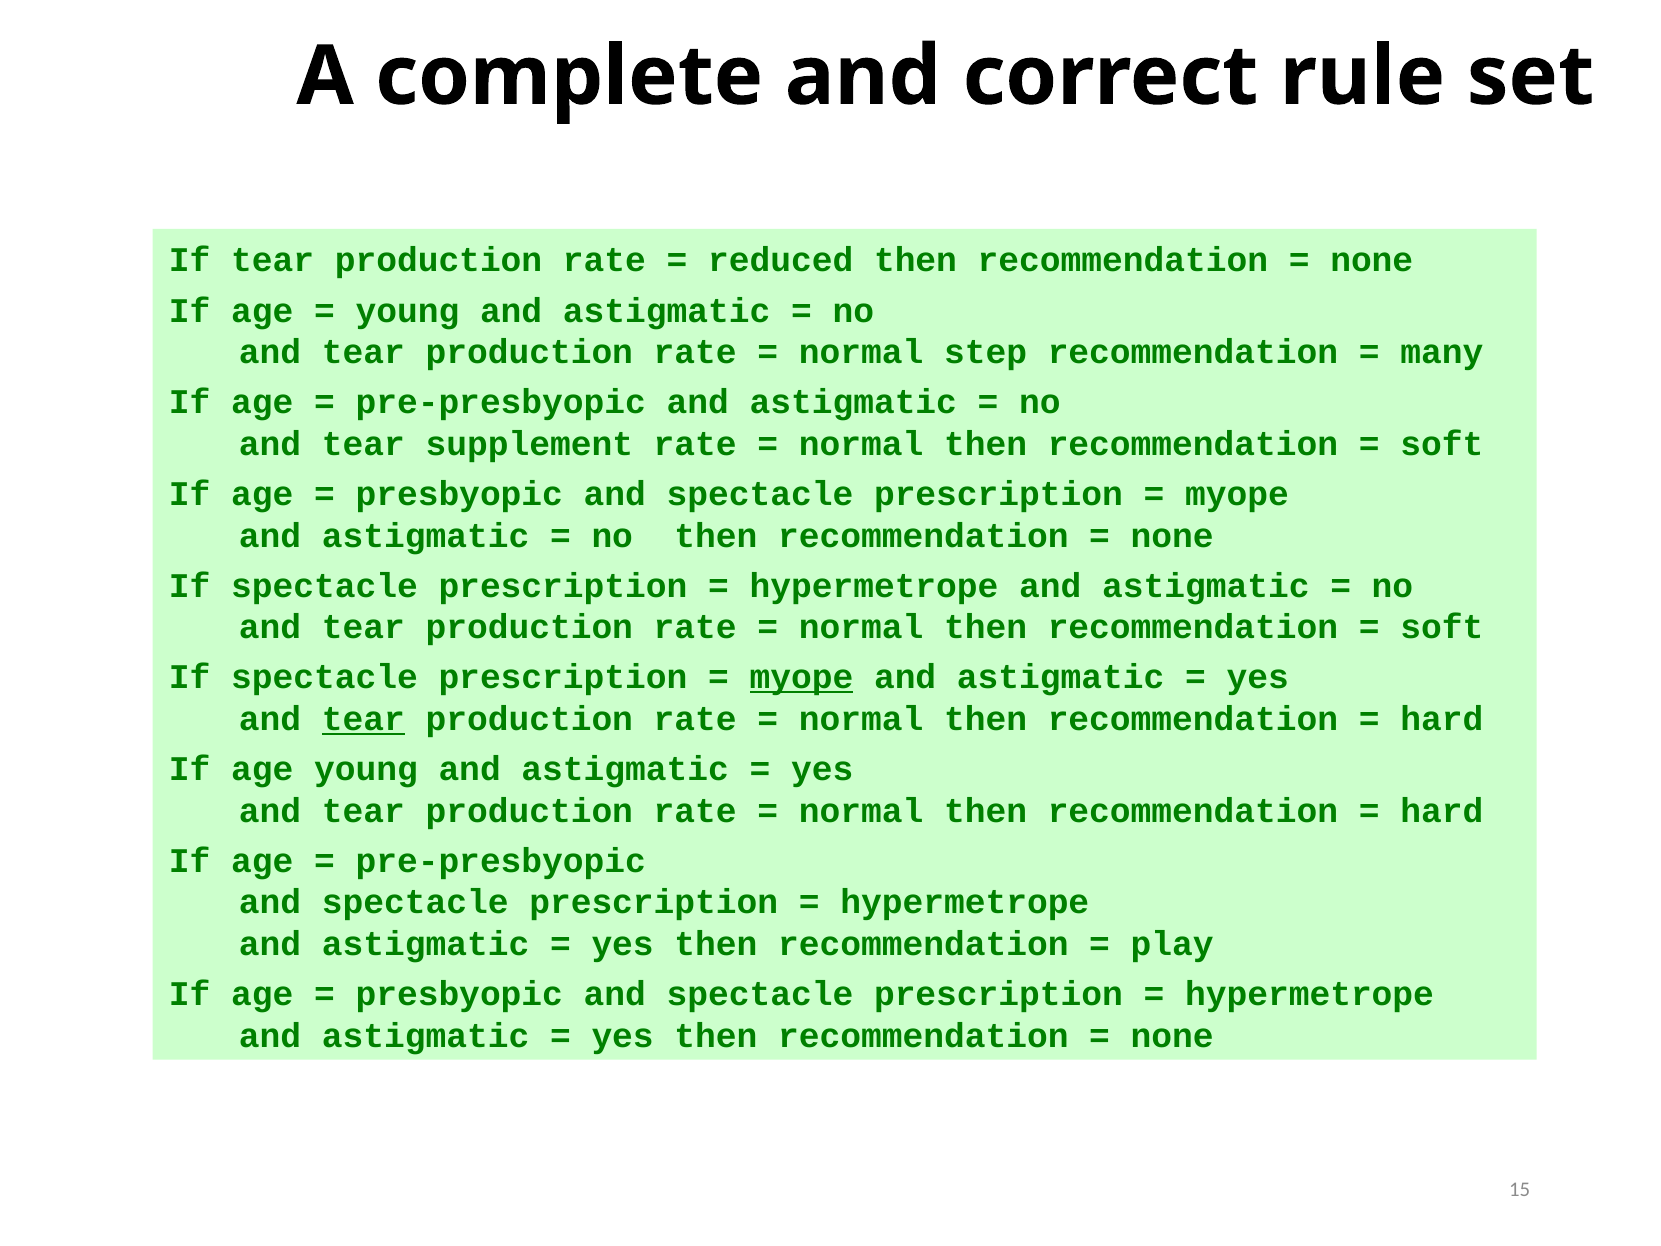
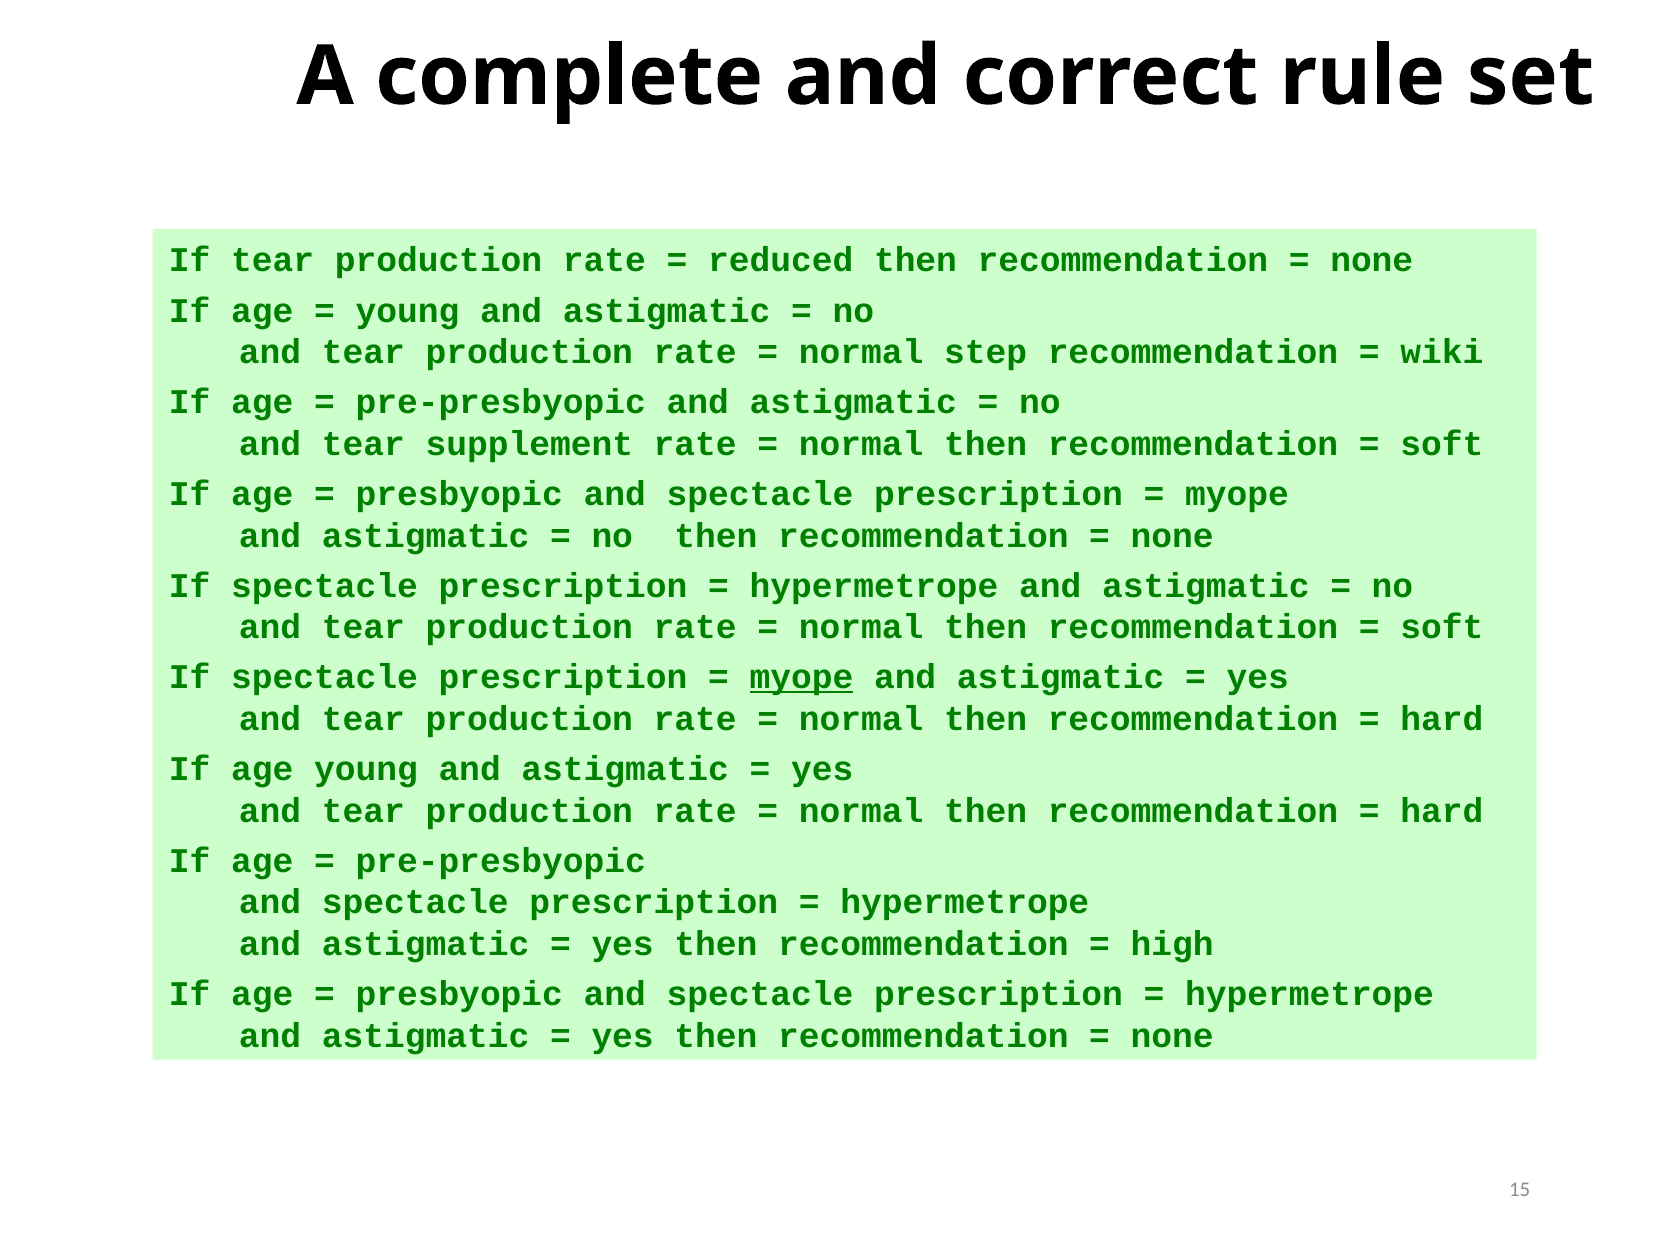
many: many -> wiki (1442, 352)
tear underline: present -> none (363, 719)
play: play -> high (1172, 944)
